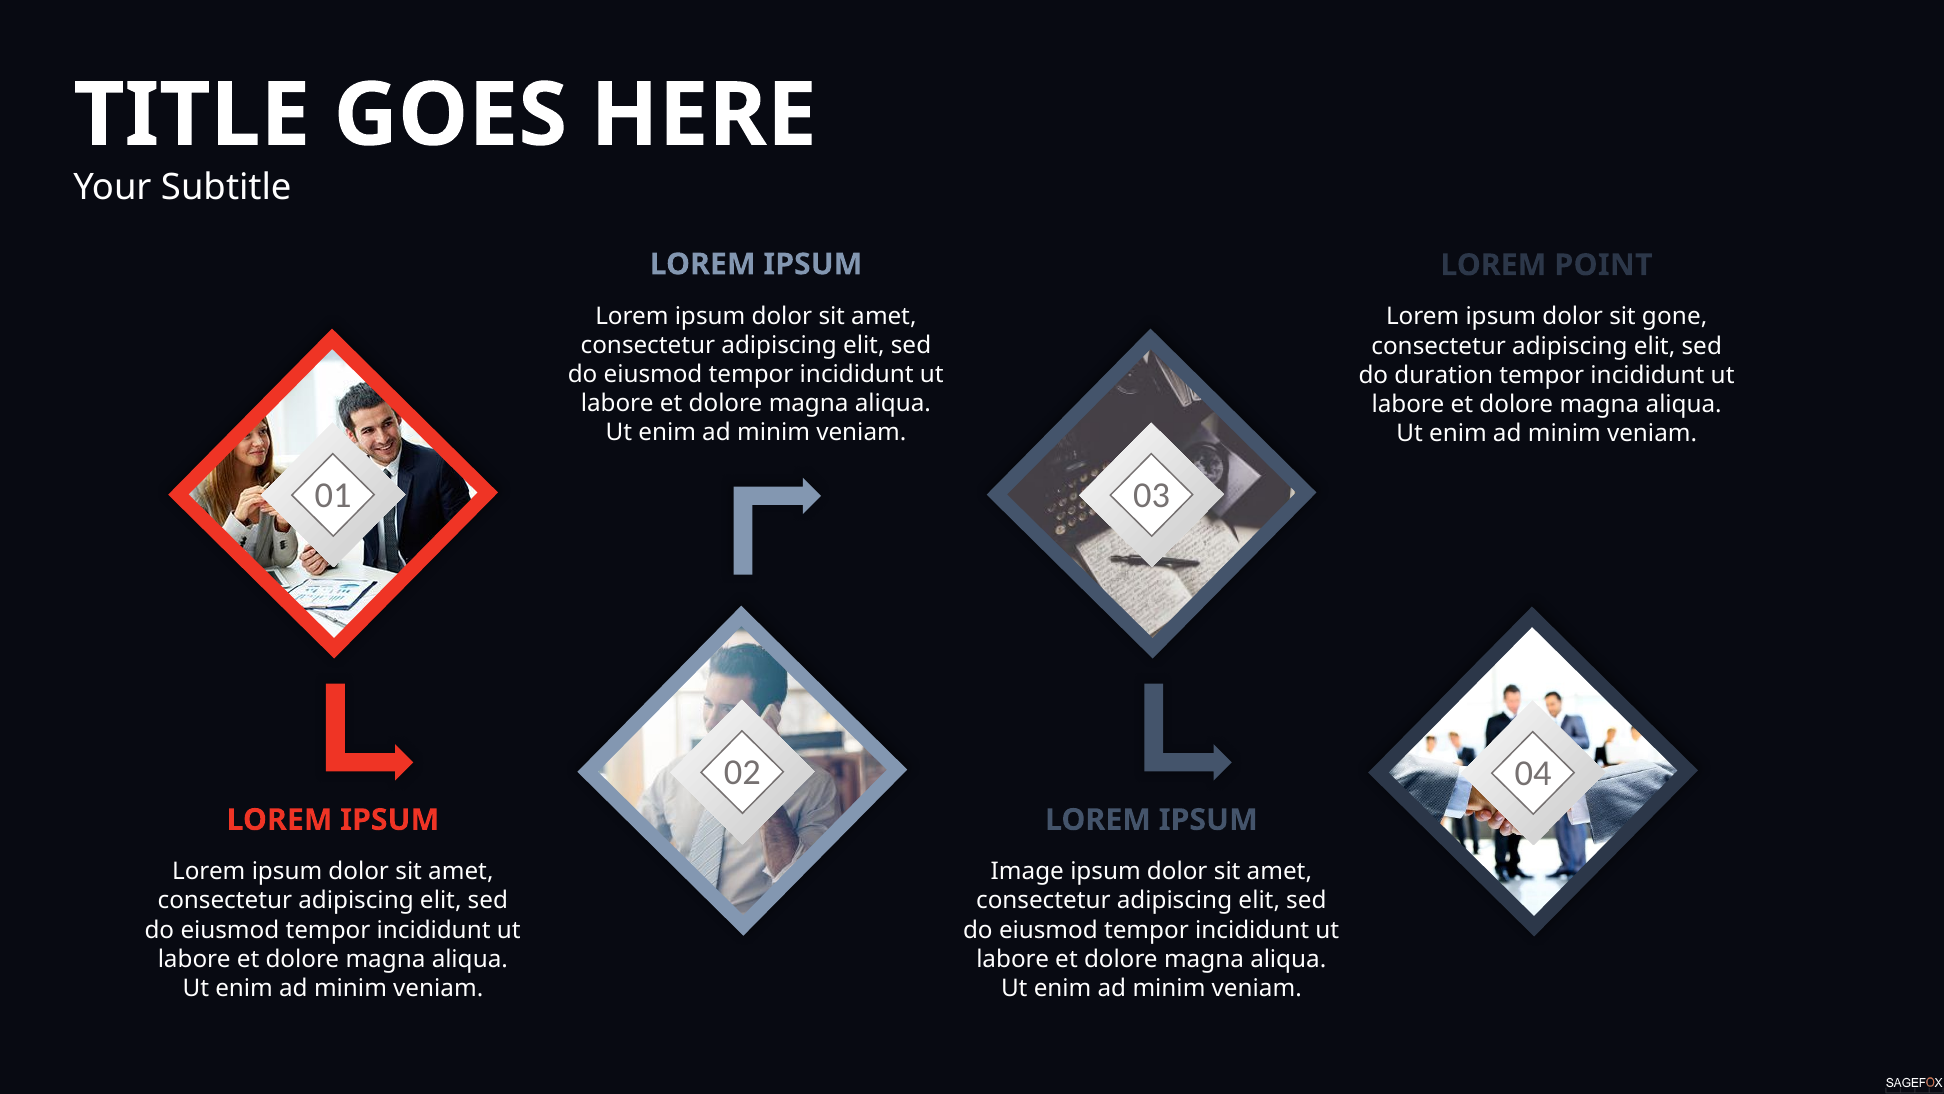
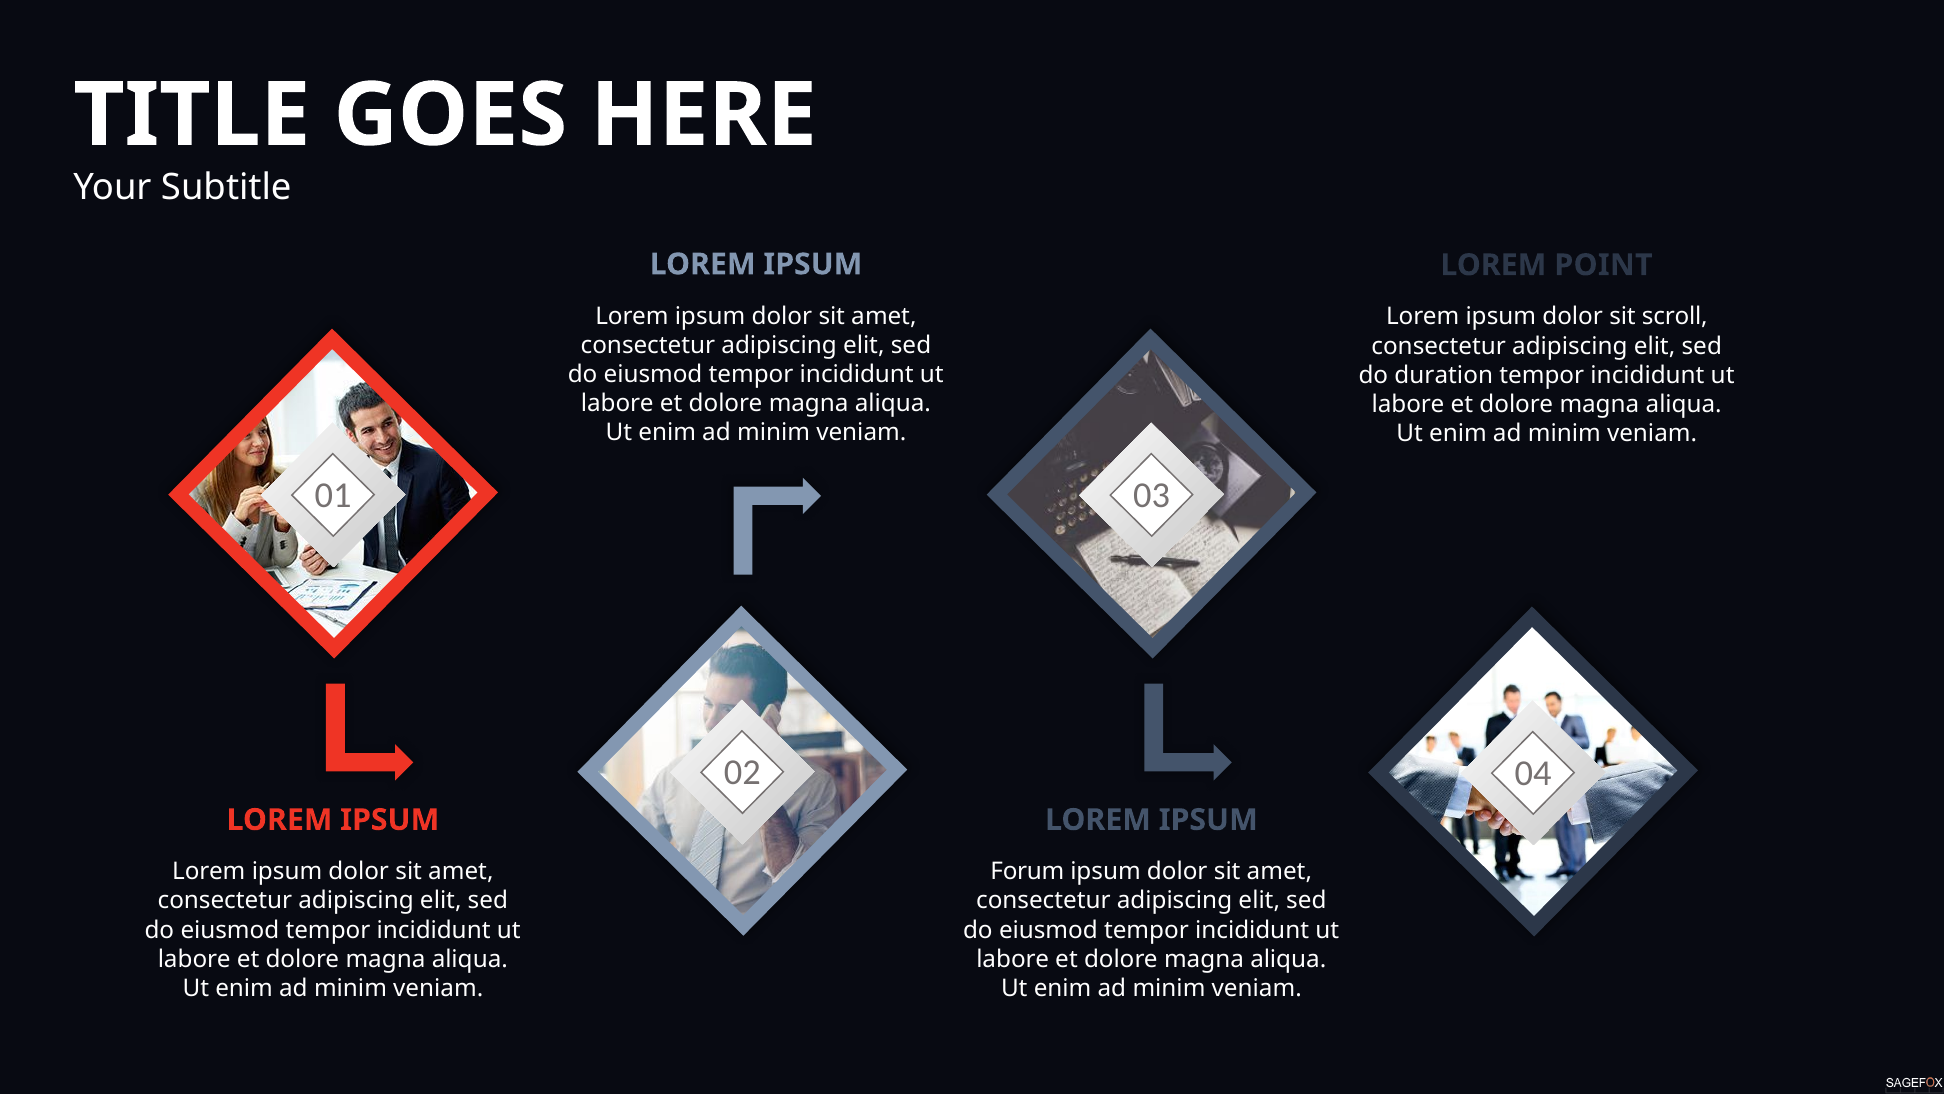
gone: gone -> scroll (1675, 317)
Image: Image -> Forum (1027, 871)
